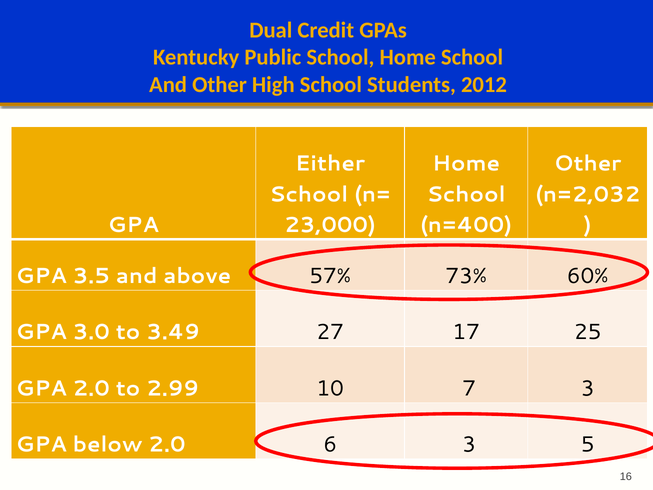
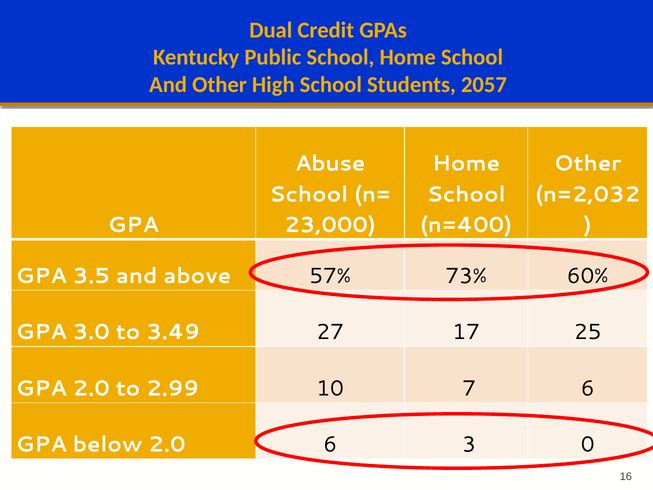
2012: 2012 -> 2057 (484, 85)
Either: Either -> Abuse (330, 163)
7 3: 3 -> 6 (588, 388)
5: 5 -> 0 (588, 445)
